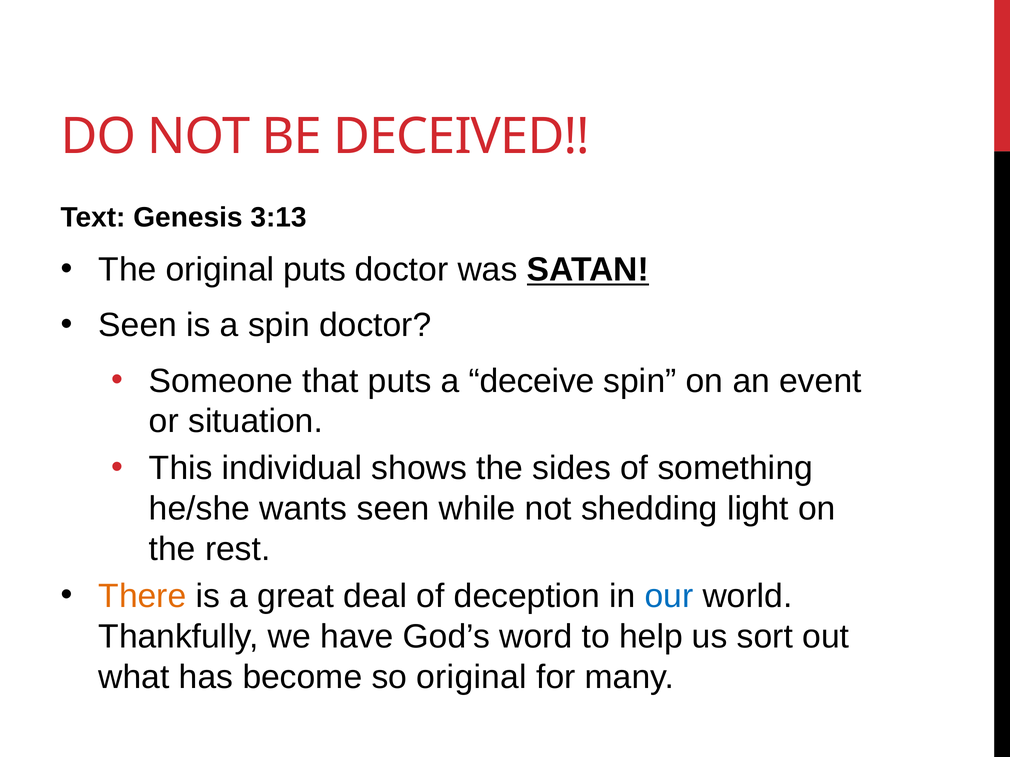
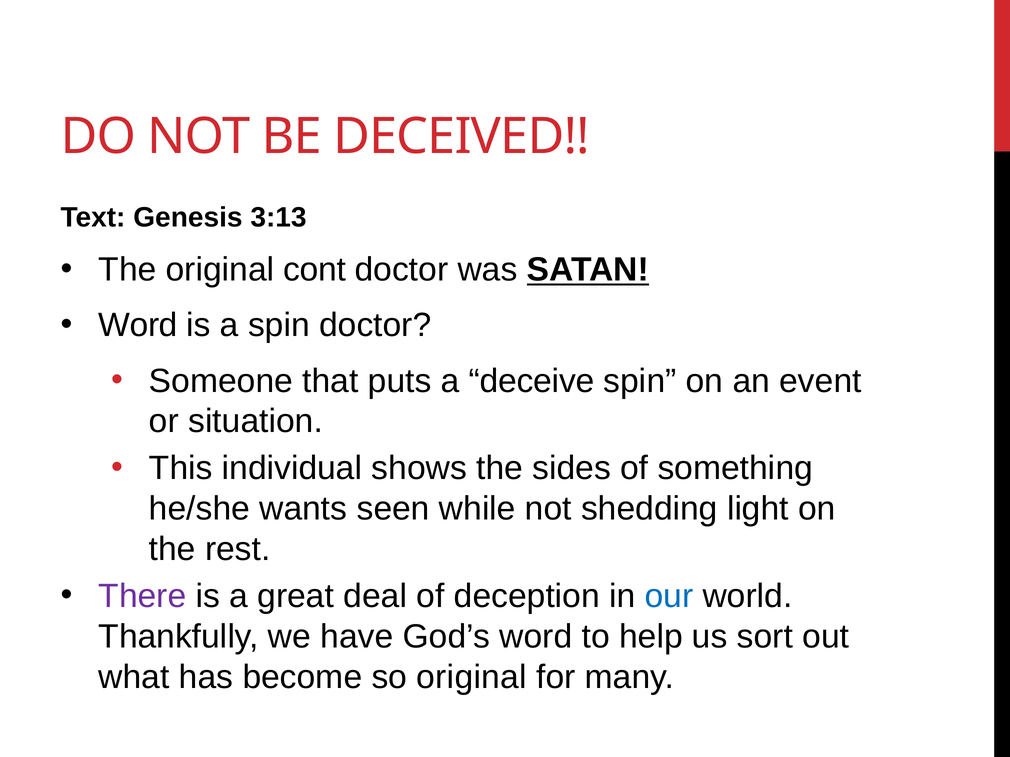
original puts: puts -> cont (315, 270)
Seen: Seen -> Word (138, 326)
There colour: orange -> purple (142, 597)
